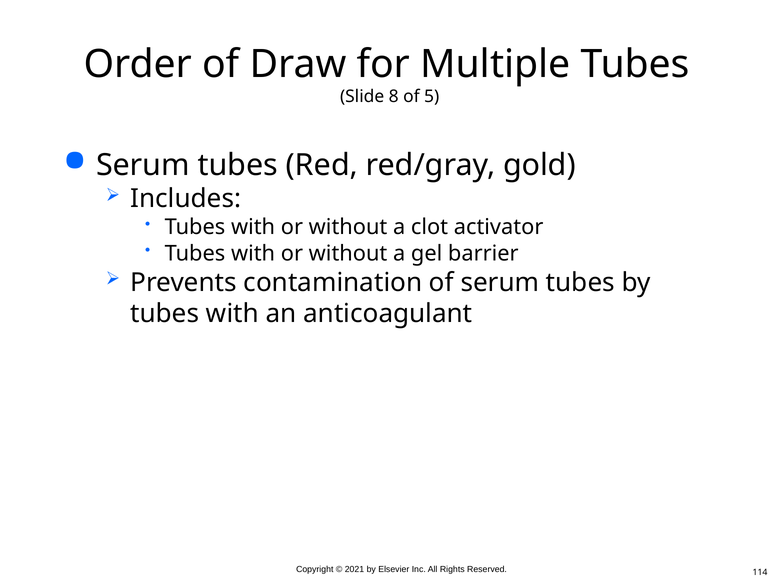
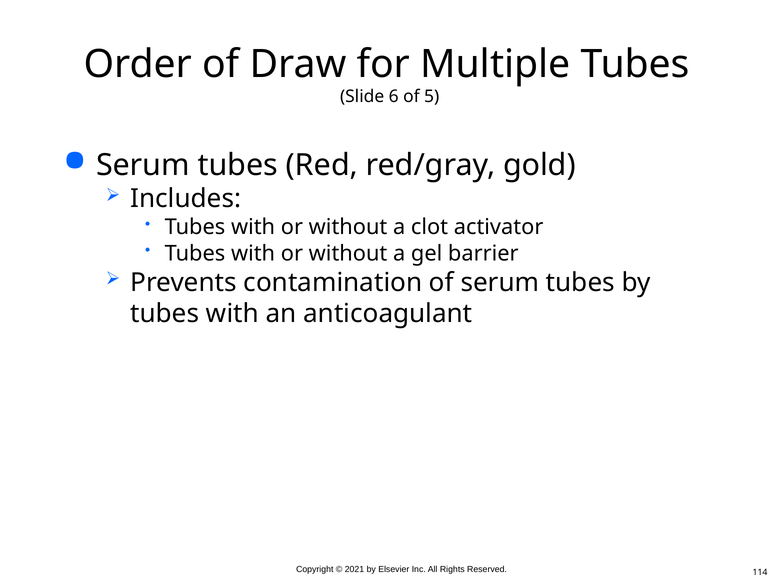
8: 8 -> 6 (394, 97)
